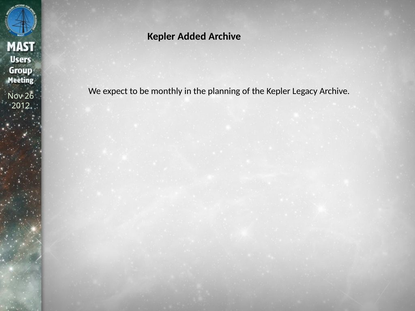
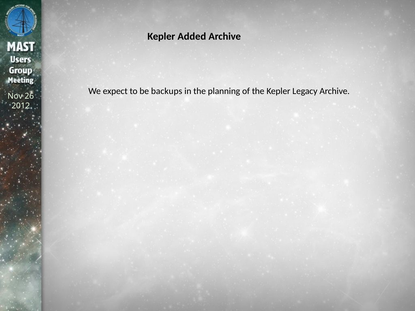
monthly: monthly -> backups (167, 91)
